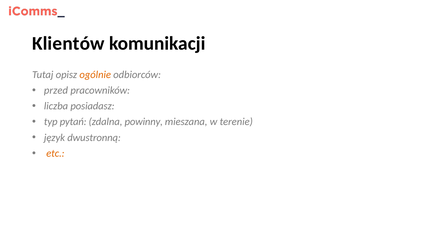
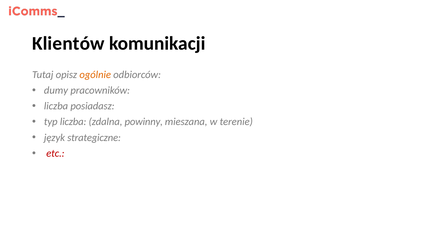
przed: przed -> dumy (56, 90)
typ pytań: pytań -> liczba (73, 122)
dwustronną: dwustronną -> strategiczne (94, 137)
etc colour: orange -> red (55, 153)
